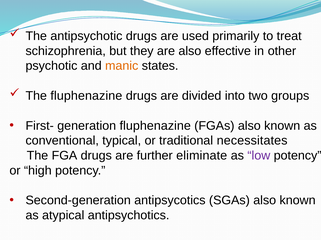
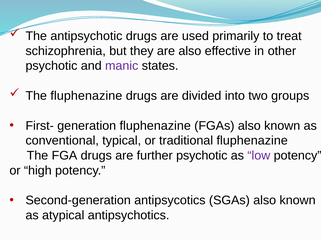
manic colour: orange -> purple (122, 66)
traditional necessitates: necessitates -> fluphenazine (252, 141)
further eliminate: eliminate -> psychotic (202, 156)
